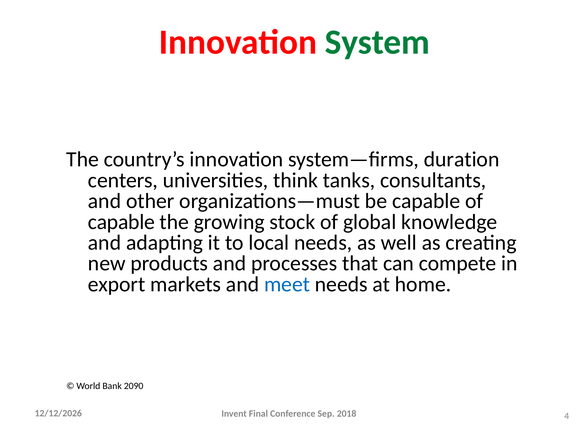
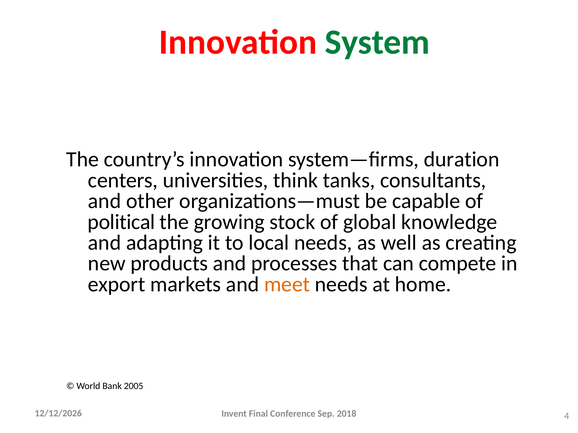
capable: capable -> political (121, 222)
meet colour: blue -> orange (287, 285)
2090: 2090 -> 2005 (134, 386)
